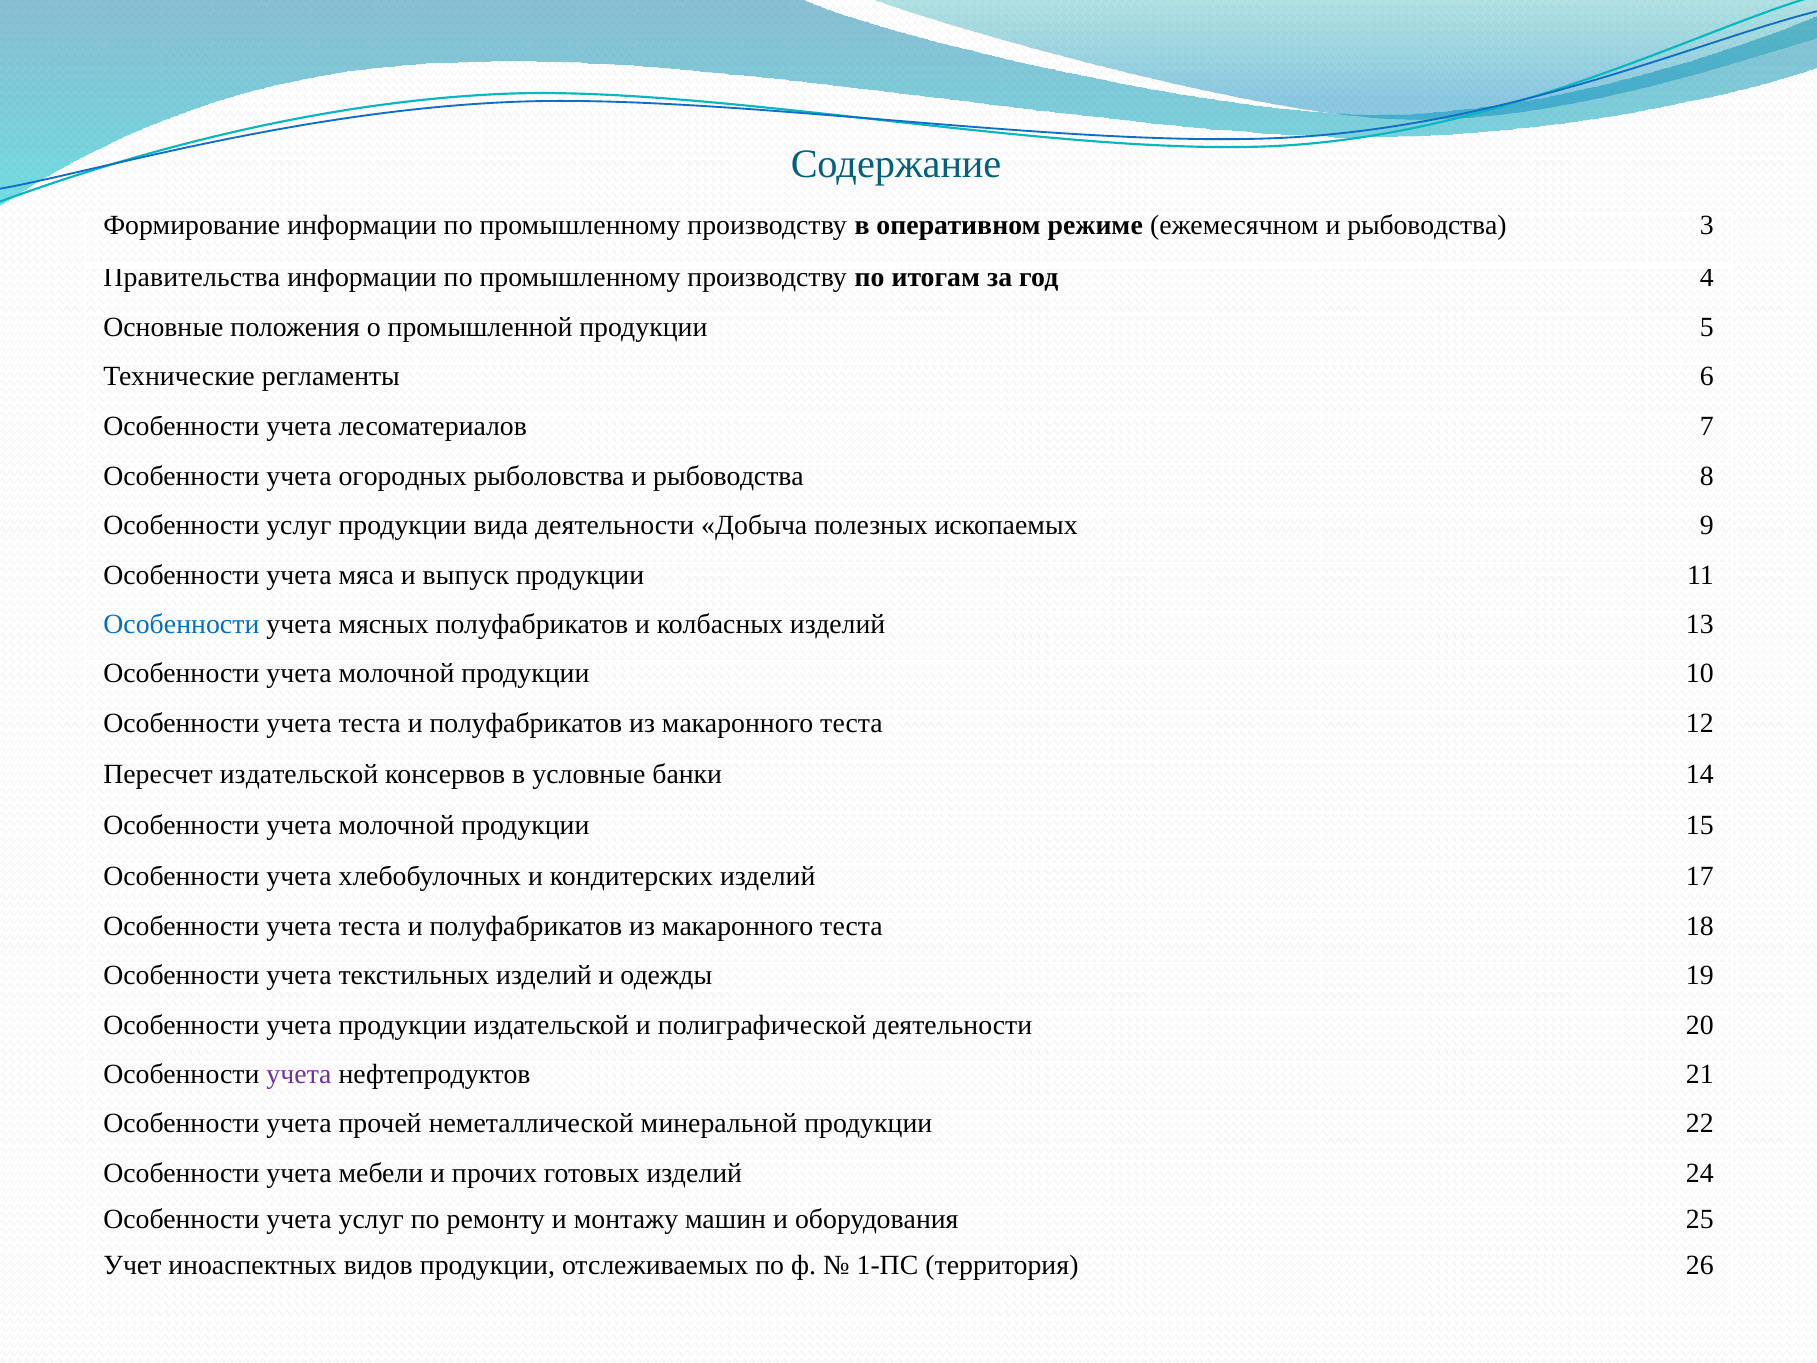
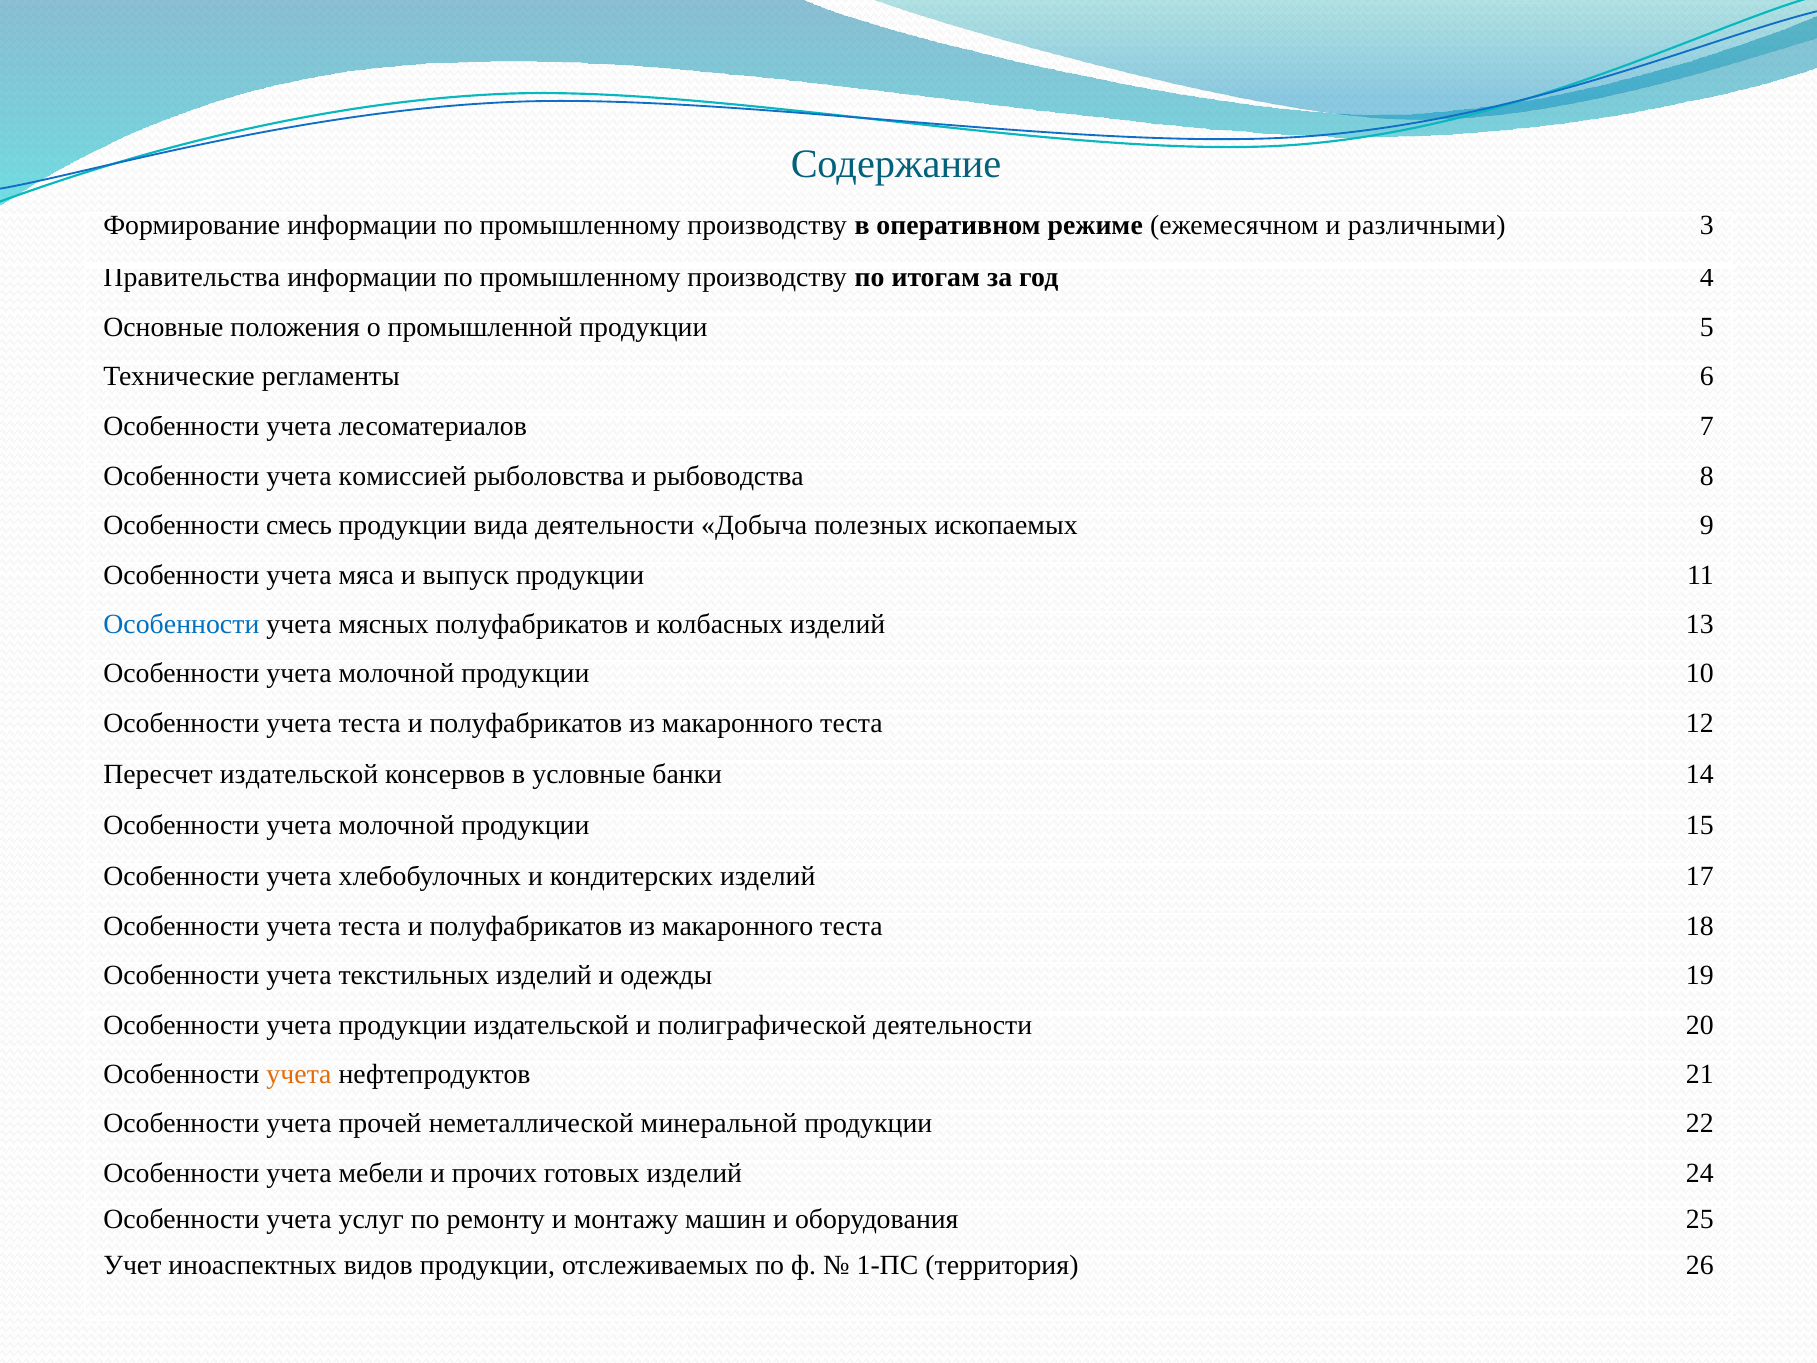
ежемесячном и рыбоводства: рыбоводства -> различными (1427, 225)
огородных: огородных -> комиссией (403, 476)
Особенности услуг: услуг -> смесь (299, 525)
учета colour: purple -> orange (299, 1074)
